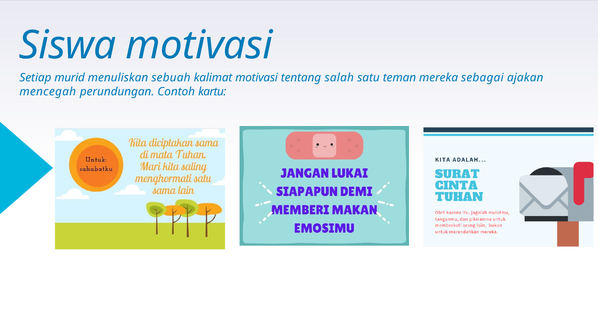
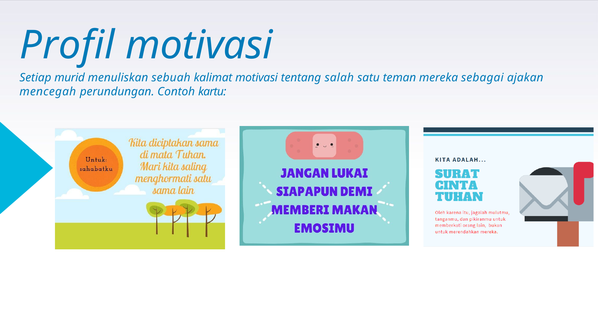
Siswa: Siswa -> Profil (67, 45)
